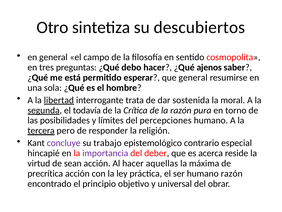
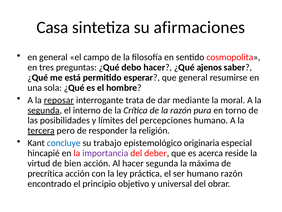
Otro: Otro -> Casa (52, 27)
descubiertos: descubiertos -> afirmaciones (199, 27)
libertad: libertad -> reposar (59, 100)
sostenida: sostenida -> mediante (191, 100)
todavía: todavía -> interno (87, 110)
concluye colour: purple -> blue (64, 143)
contrario: contrario -> originaria (202, 143)
sean: sean -> bien (73, 163)
hacer aquellas: aquellas -> segunda (162, 163)
